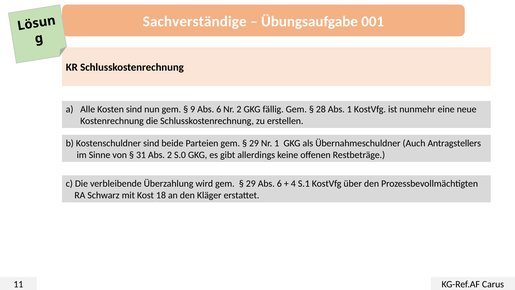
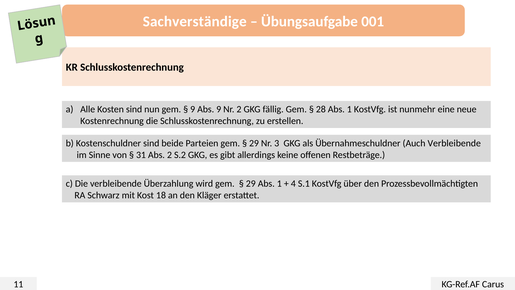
9 Abs 6: 6 -> 9 (219, 109)
Nr 1: 1 -> 3 (277, 143)
Auch Antragstellers: Antragstellers -> Verbleibende (454, 143)
S.0: S.0 -> S.2 (180, 155)
29 Abs 6: 6 -> 1 (279, 184)
